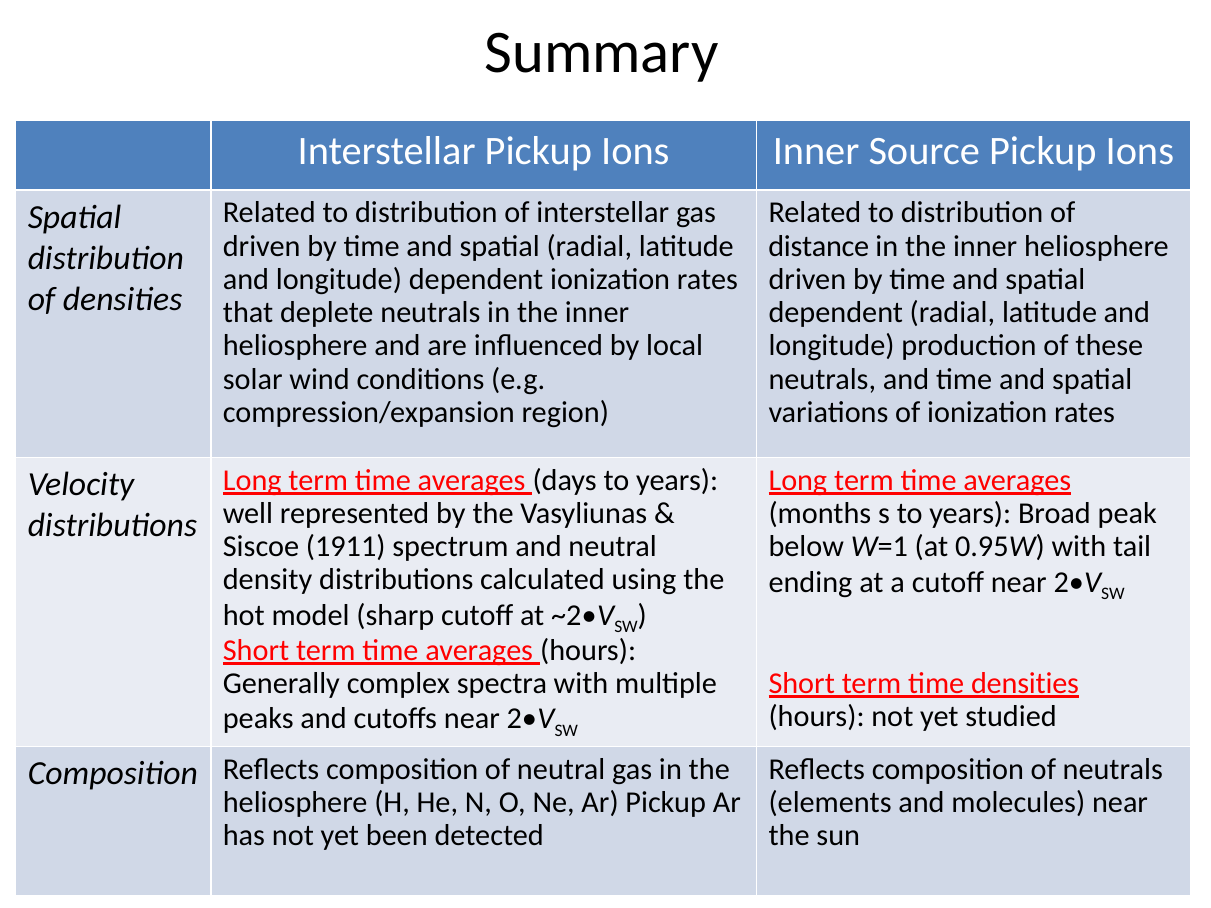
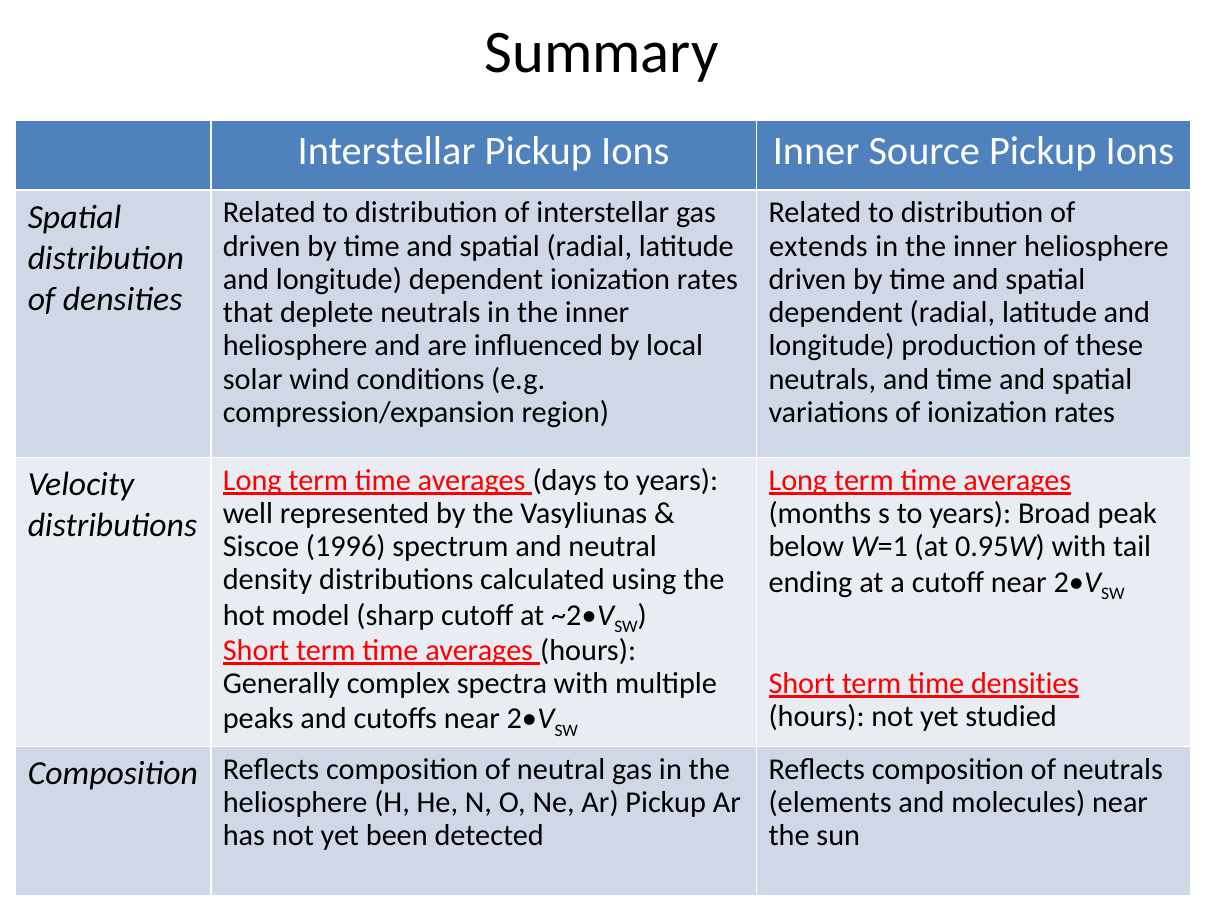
distance: distance -> extends (818, 246)
1911: 1911 -> 1996 (346, 547)
